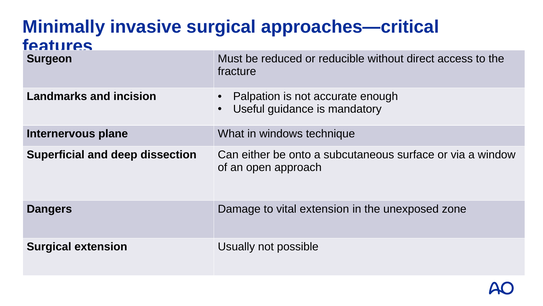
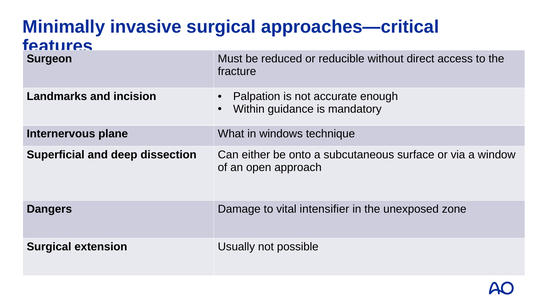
Useful: Useful -> Within (249, 109)
vital extension: extension -> intensifier (324, 209)
